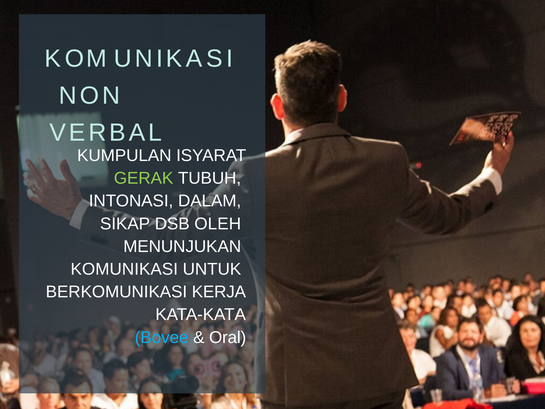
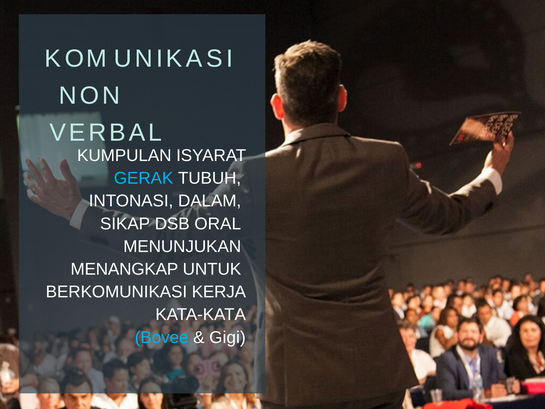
GERAK colour: light green -> light blue (144, 178)
OLEH: OLEH -> ORAL (218, 224)
KOMUNIKASI: KOMUNIKASI -> MENANGKAP (124, 269)
Oral: Oral -> Gigi (227, 337)
